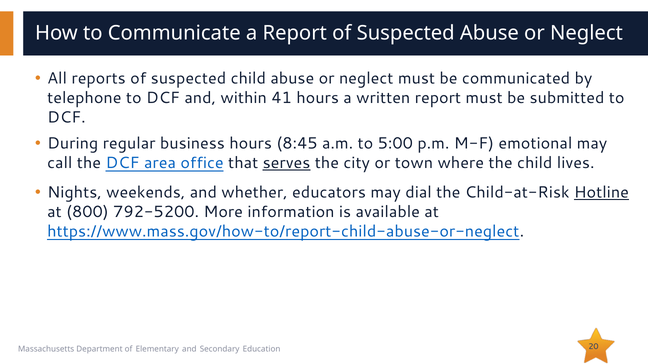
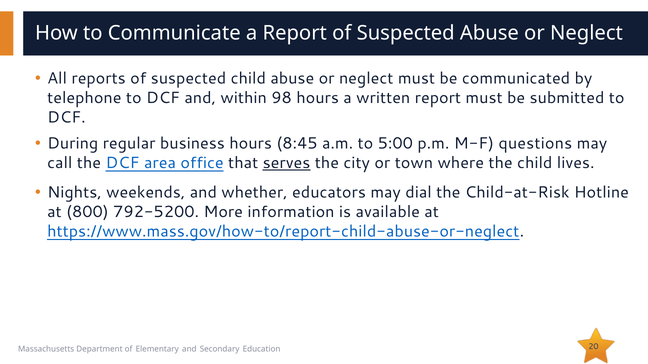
41: 41 -> 98 (282, 98)
emotional: emotional -> questions (535, 144)
Hotline underline: present -> none (601, 193)
